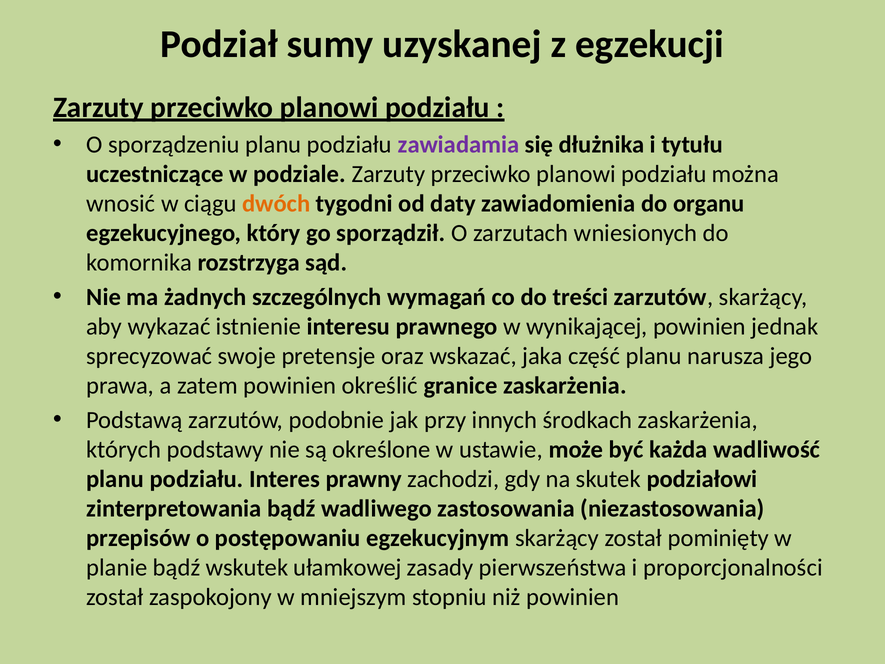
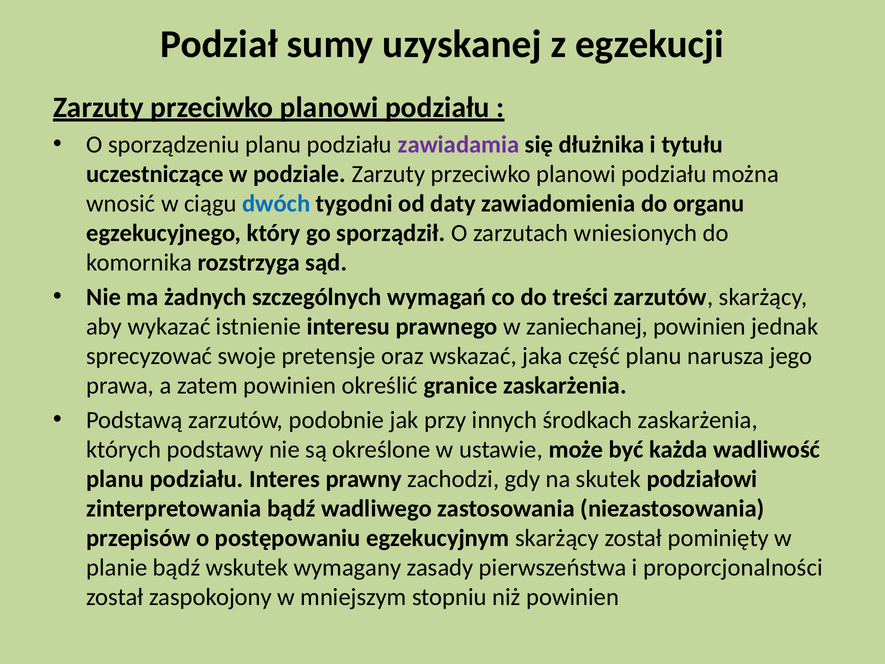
dwóch colour: orange -> blue (276, 203)
wynikającej: wynikającej -> zaniechanej (587, 326)
ułamkowej: ułamkowej -> wymagany (347, 567)
